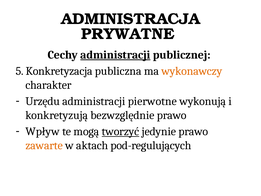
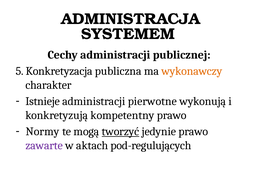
PRYWATNE: PRYWATNE -> SYSTEMEM (128, 34)
administracji underline: present -> none (115, 55)
Urzędu: Urzędu -> Istnieje (43, 101)
bezwzględnie: bezwzględnie -> kompetentny (122, 115)
Wpływ: Wpływ -> Normy (43, 131)
zawarte colour: orange -> purple (44, 145)
